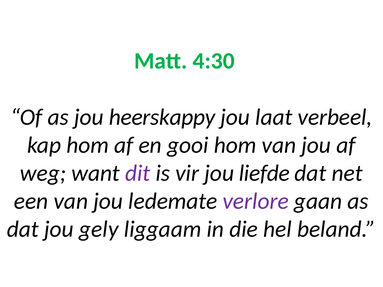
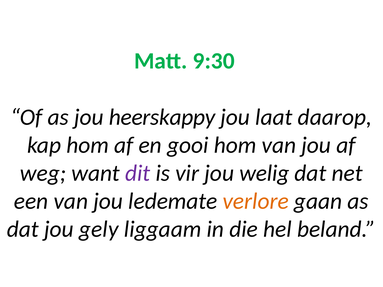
4:30: 4:30 -> 9:30 (214, 61)
verbeel: verbeel -> daarop (335, 117)
liefde: liefde -> welig (264, 173)
verlore colour: purple -> orange (256, 201)
